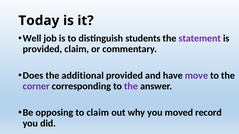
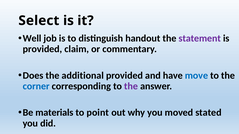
Today: Today -> Select (39, 21)
students: students -> handout (143, 38)
move colour: purple -> blue (196, 76)
corner colour: purple -> blue (36, 86)
opposing: opposing -> materials (54, 113)
to claim: claim -> point (98, 113)
record: record -> stated (208, 113)
